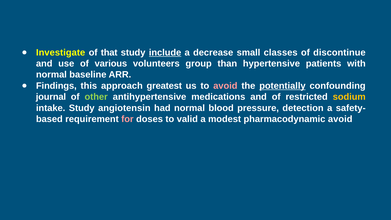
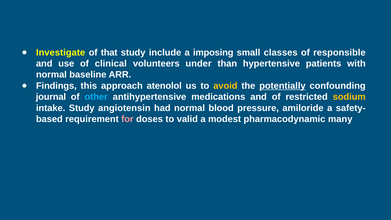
include underline: present -> none (165, 53)
decrease: decrease -> imposing (213, 53)
discontinue: discontinue -> responsible (339, 53)
various: various -> clinical (111, 64)
group: group -> under (199, 64)
greatest: greatest -> atenolol (164, 86)
avoid colour: pink -> yellow (225, 86)
other colour: light green -> light blue (96, 97)
detection: detection -> amiloride (303, 108)
pharmacodynamic avoid: avoid -> many (340, 119)
